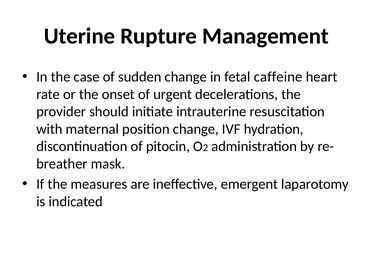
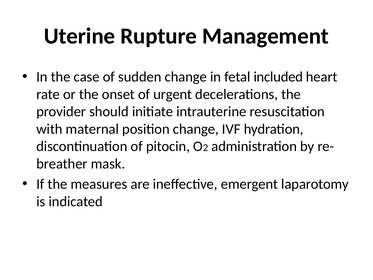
caffeine: caffeine -> included (278, 77)
